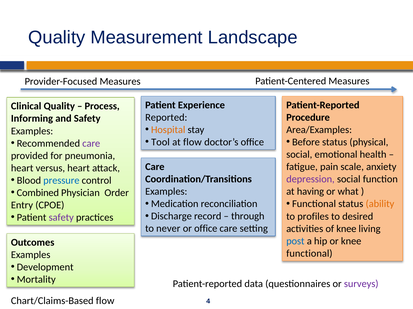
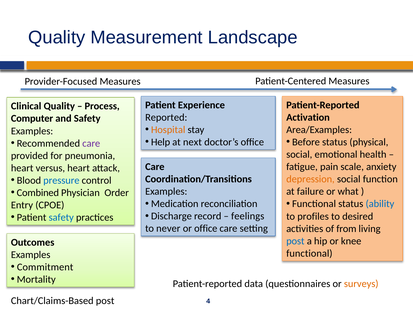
Procedure: Procedure -> Activation (308, 118)
Informing: Informing -> Computer (32, 119)
Tool: Tool -> Help (161, 142)
at flow: flow -> next (192, 142)
depression colour: purple -> orange (310, 180)
having: having -> failure (310, 192)
ability colour: orange -> blue (380, 204)
through: through -> feelings (248, 217)
safety colour: purple -> blue (61, 218)
of knee: knee -> from (346, 229)
Development: Development -> Commitment (45, 268)
surveys colour: purple -> orange (361, 284)
flow: flow -> post (105, 302)
